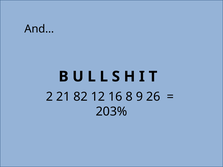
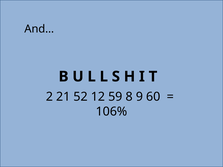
82: 82 -> 52 (81, 97)
16: 16 -> 59 (115, 97)
26: 26 -> 60 (153, 97)
203%: 203% -> 106% (111, 112)
